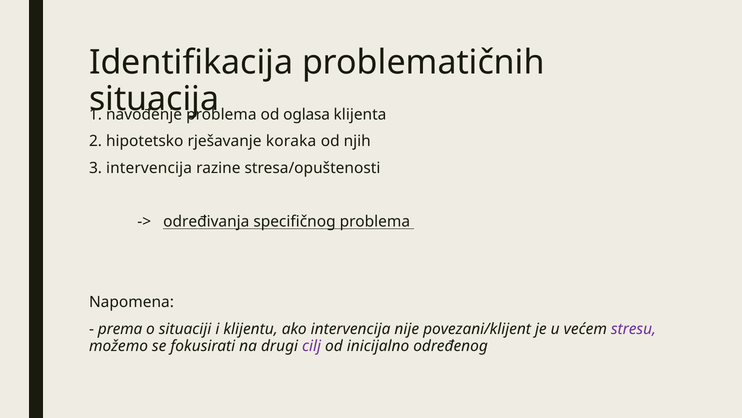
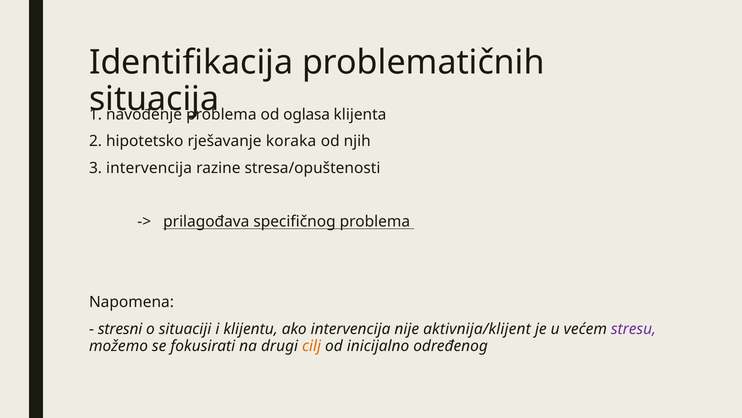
određivanja: određivanja -> prilagođava (206, 221)
prema: prema -> stresni (120, 328)
povezani/klijent: povezani/klijent -> aktivnija/klijent (477, 328)
cilj colour: purple -> orange (312, 346)
